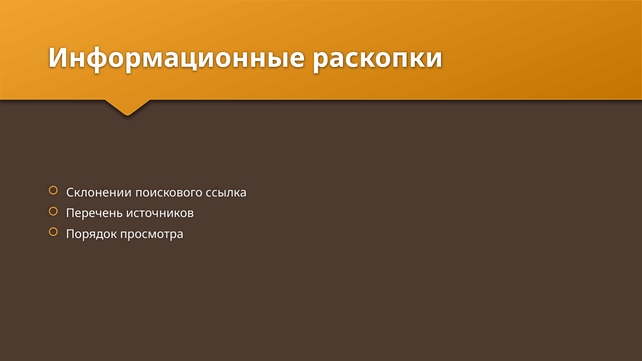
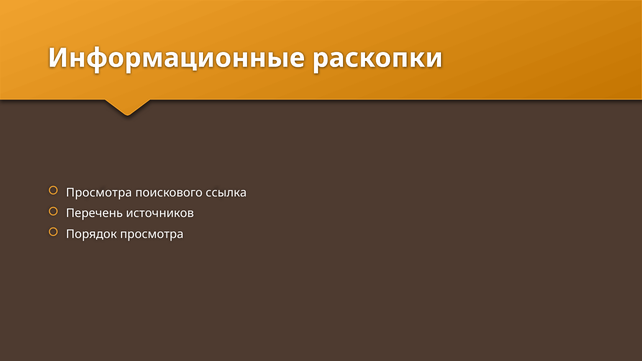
Склонении: Склонении -> Просмотра (99, 193)
